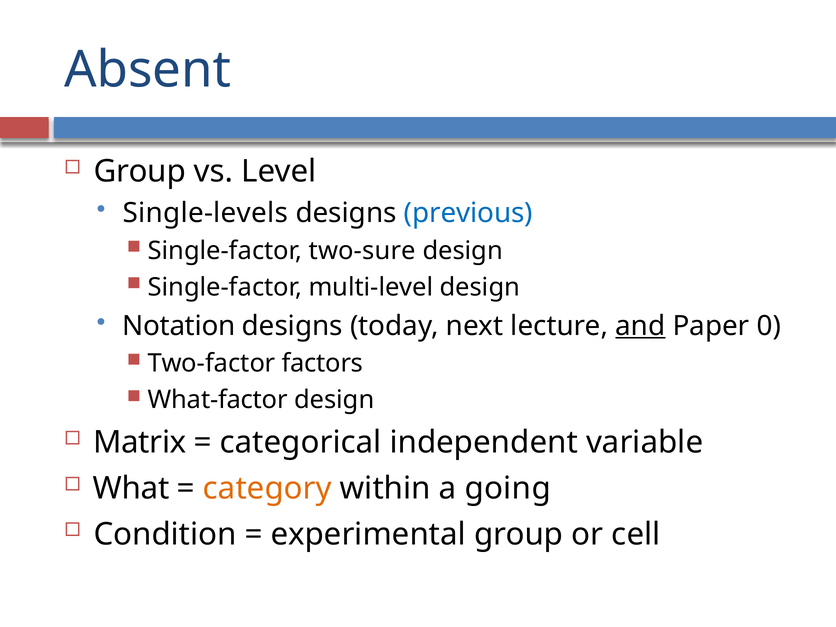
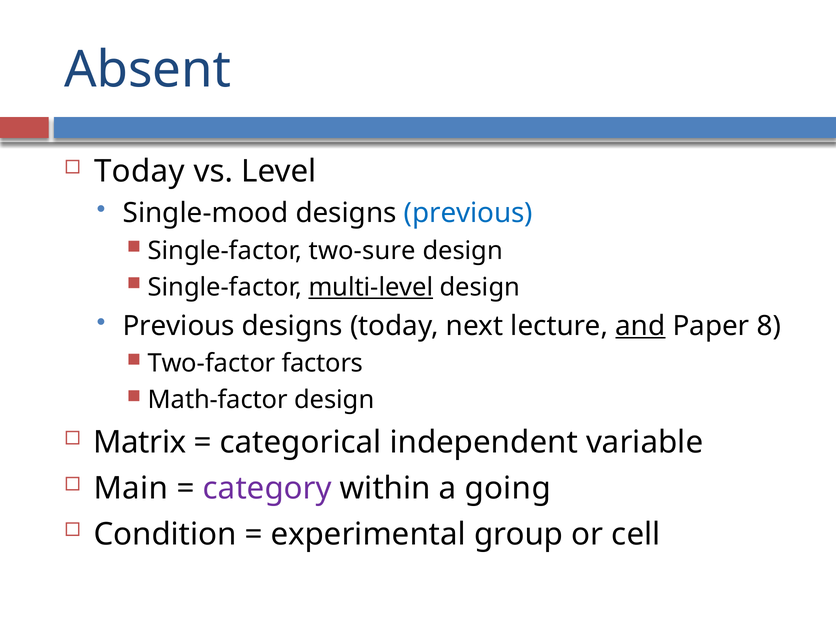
Group: Group -> Today (139, 171)
Single-levels: Single-levels -> Single-mood (206, 213)
multi-level underline: none -> present (371, 287)
Notation: Notation -> Previous (179, 326)
0: 0 -> 8 (769, 326)
What-factor: What-factor -> Math-factor (218, 400)
What: What -> Main (131, 488)
category colour: orange -> purple (267, 488)
